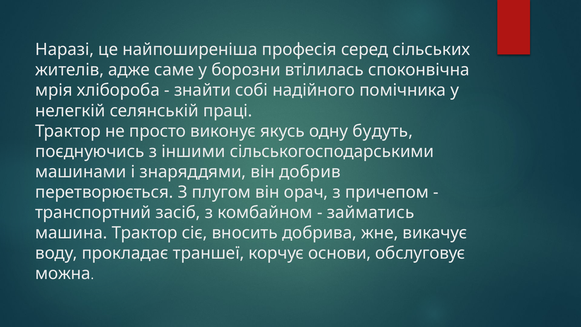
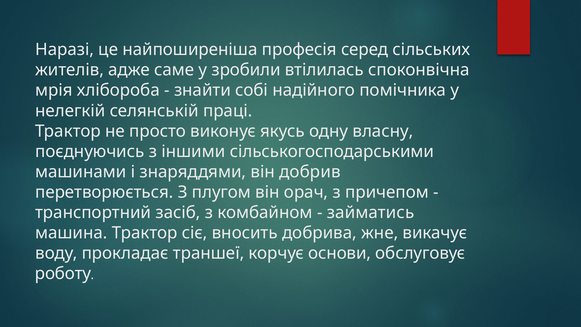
борозни: борозни -> зробили (246, 70)
будуть: будуть -> власну (383, 131)
можна: можна -> роботу (63, 273)
